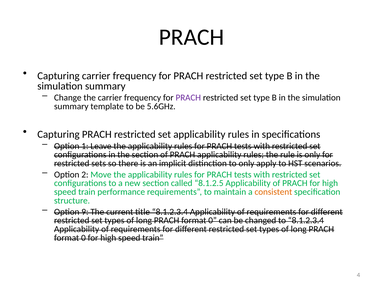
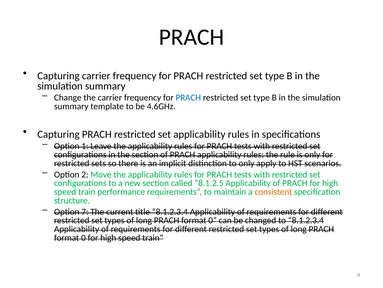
PRACH colour: purple -> blue (188, 97)
5.6GHz: 5.6GHz -> 4.6GHz (161, 106)
9: 9 -> 7 (85, 211)
